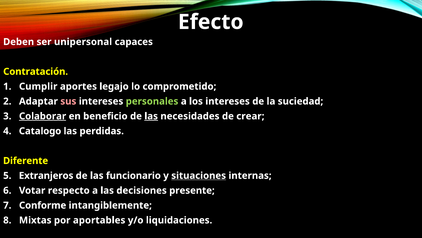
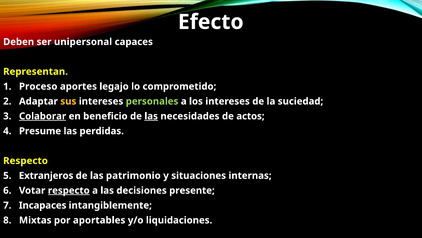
Contratación: Contratación -> Representan (36, 71)
Cumplir: Cumplir -> Proceso (38, 86)
sus colour: pink -> yellow (68, 101)
crear: crear -> actos (250, 116)
Catalogo: Catalogo -> Presume (40, 131)
Diferente: Diferente -> Respecto (26, 160)
funcionario: funcionario -> patrimonio (133, 175)
situaciones underline: present -> none (199, 175)
respecto underline: none -> present (69, 190)
Conforme: Conforme -> Incapaces (43, 205)
